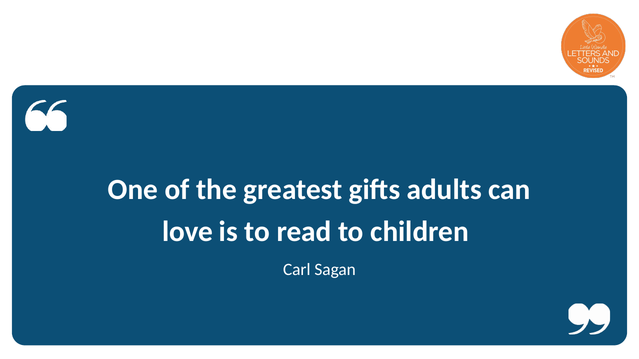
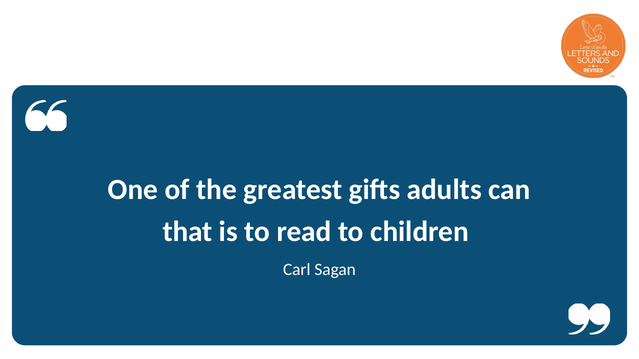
love: love -> that (188, 232)
